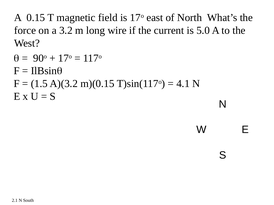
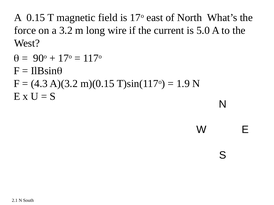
1.5: 1.5 -> 4.3 (39, 84)
4.1: 4.1 -> 1.9 (183, 84)
